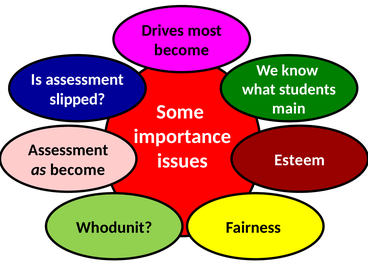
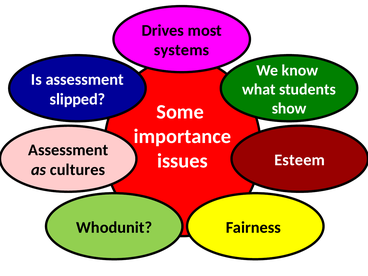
become: become -> systems (182, 50)
main: main -> show (289, 108)
as become: become -> cultures (78, 170)
